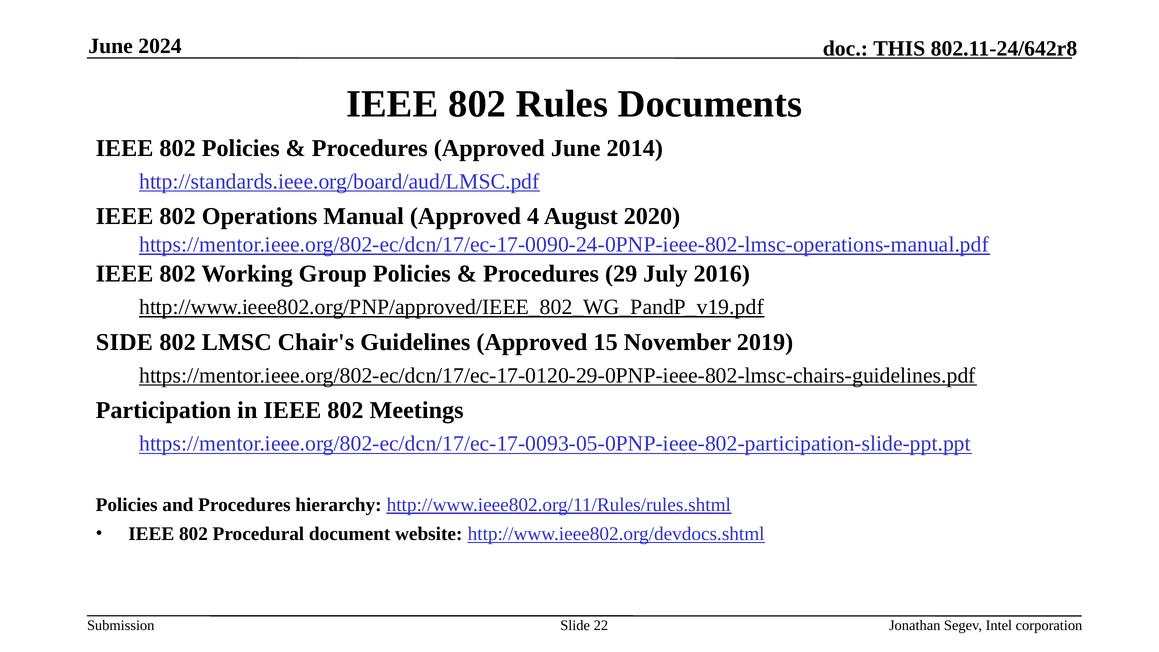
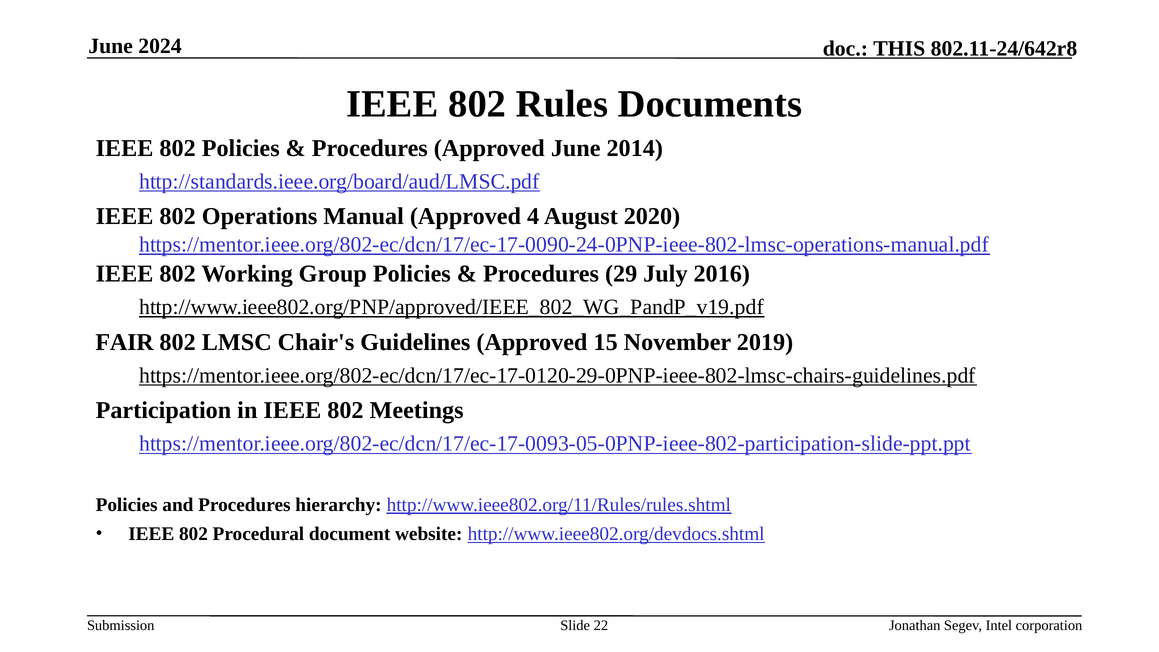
SIDE: SIDE -> FAIR (125, 342)
